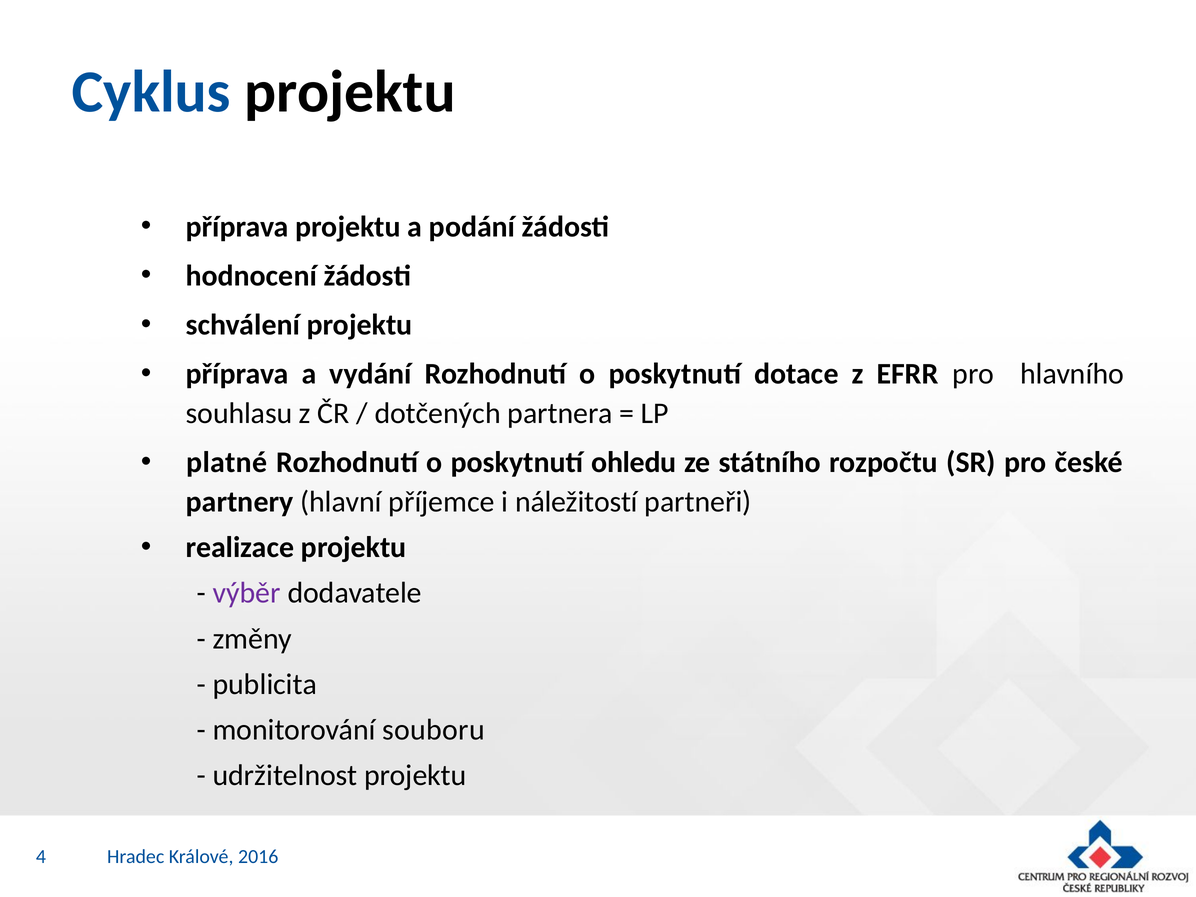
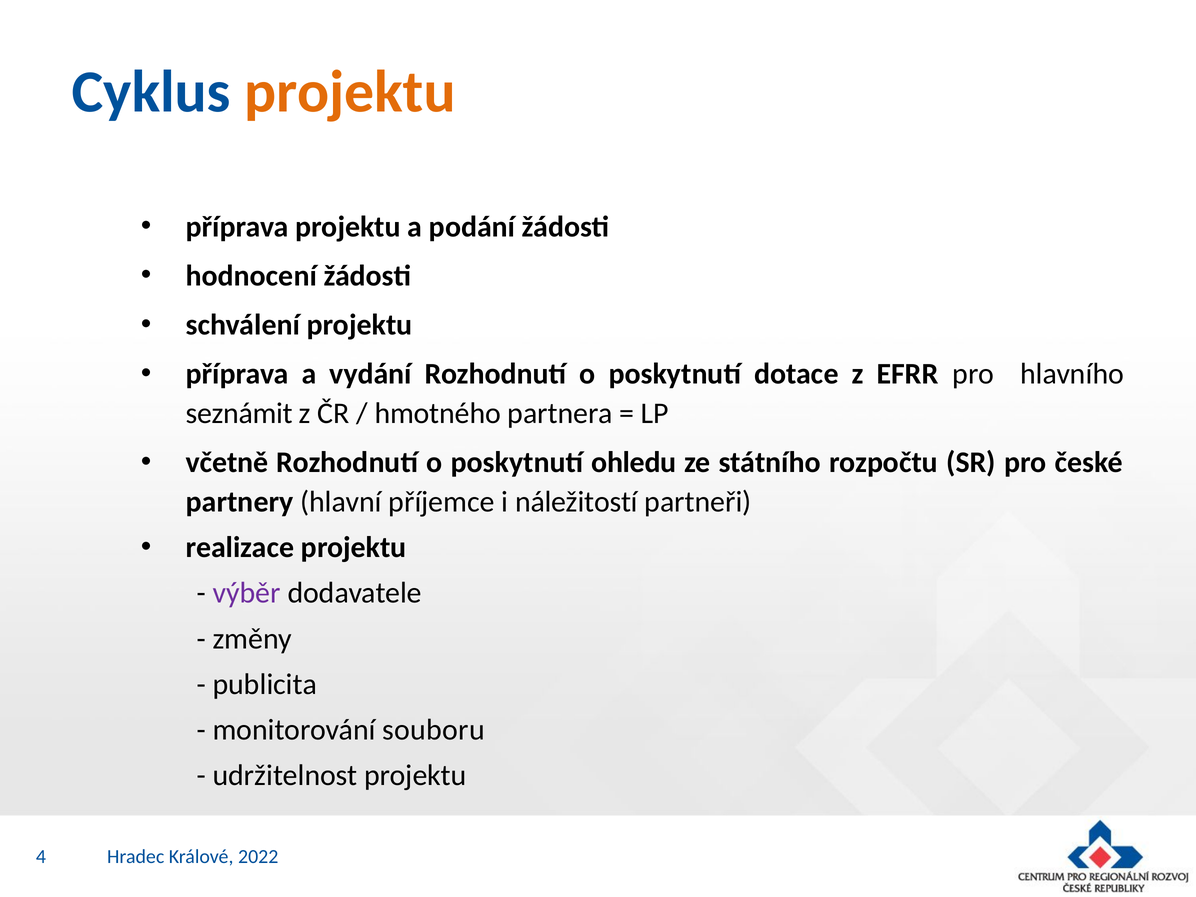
projektu colour: black -> orange (350, 92)
souhlasu: souhlasu -> seznámit (239, 413)
dotčených: dotčených -> hmotného (438, 413)
platné: platné -> včetně (227, 463)
2016: 2016 -> 2022 (258, 856)
